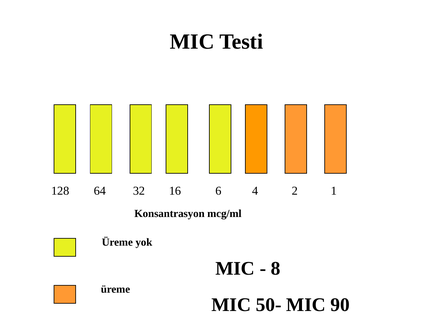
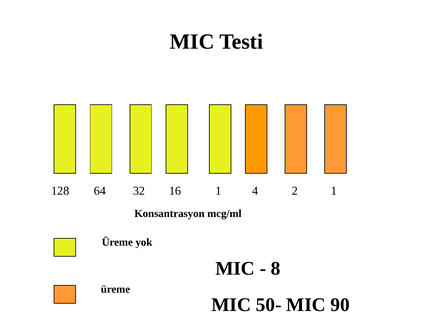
16 6: 6 -> 1 (218, 191)
